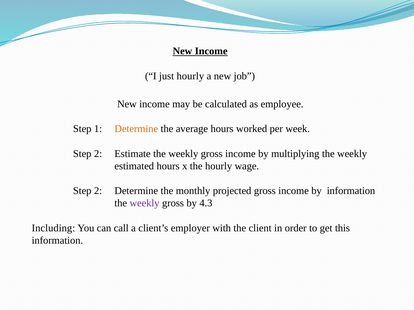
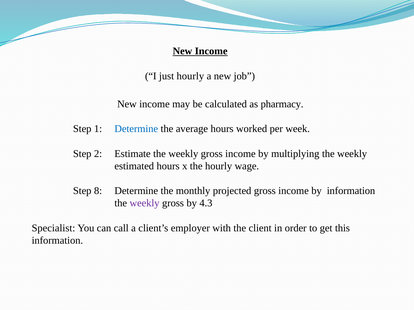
employee: employee -> pharmacy (282, 104)
Determine colour: orange -> blue (136, 129)
2: 2 -> 8 (98, 191)
Including: Including -> Specialist (53, 228)
